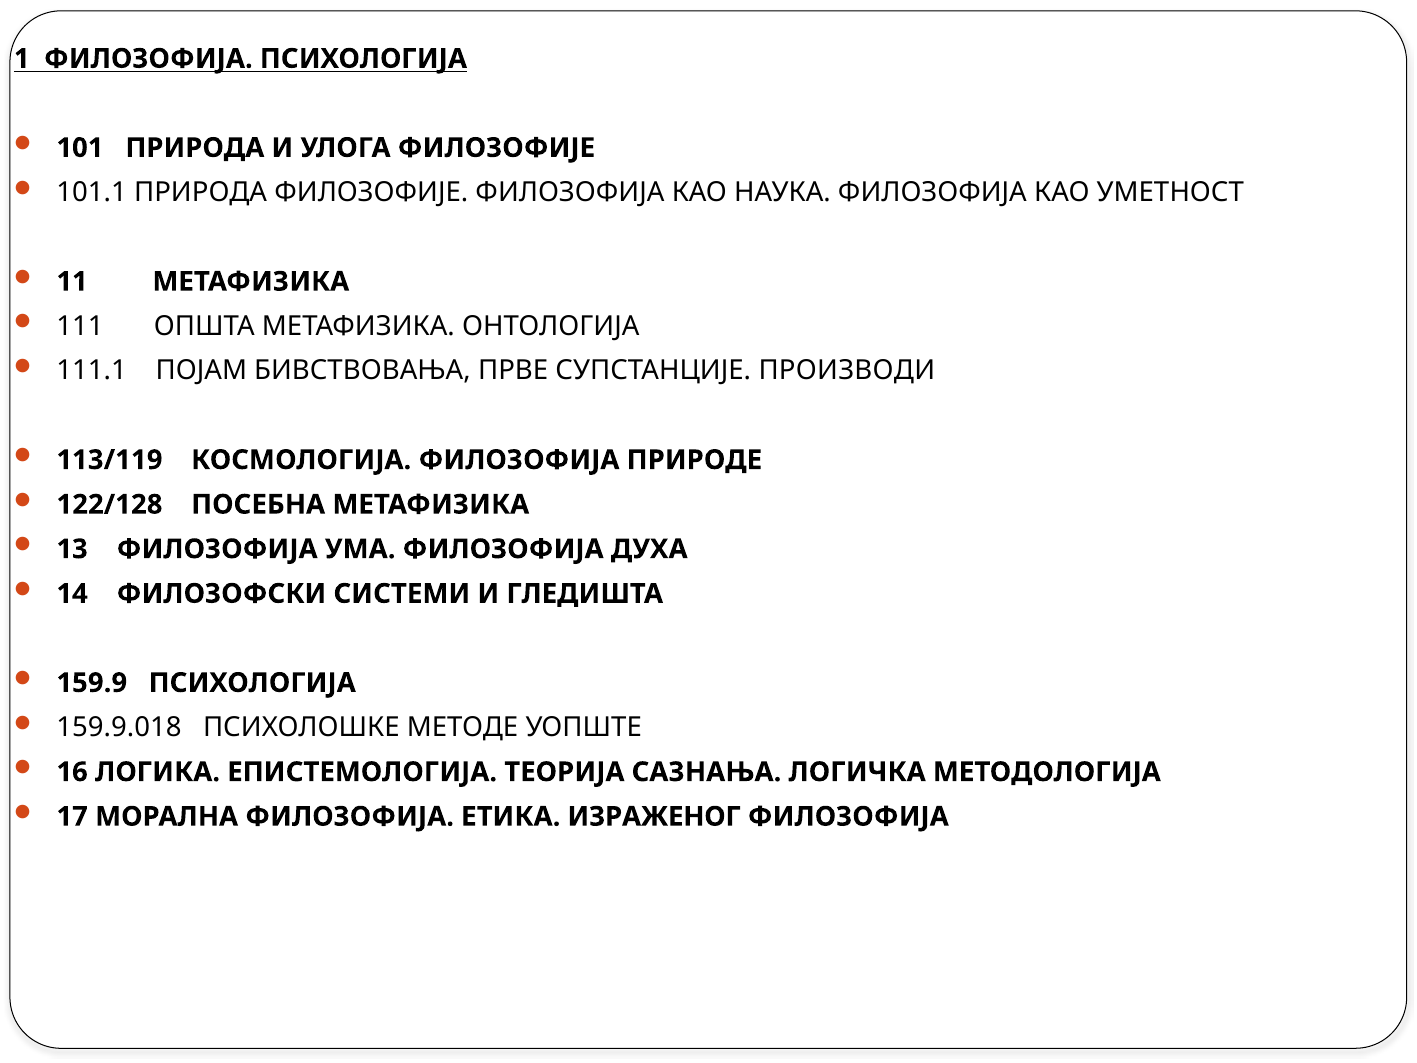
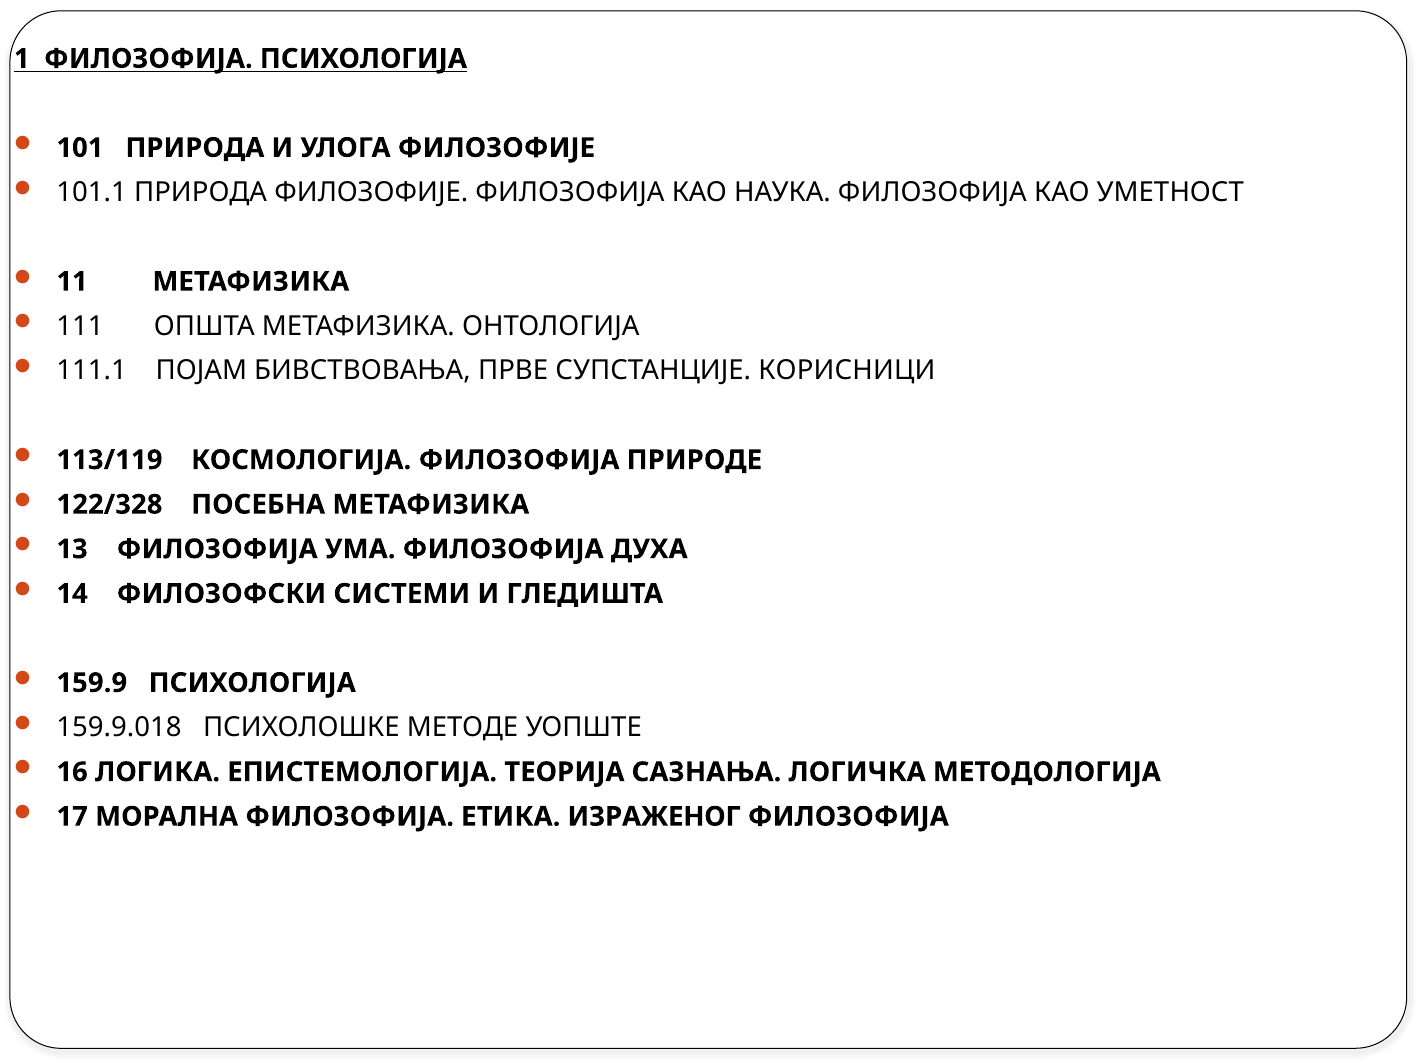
ПРОИЗВОДИ: ПРОИЗВОДИ -> КОРИСНИЦИ (847, 371)
122/128: 122/128 -> 122/328 (109, 504)
